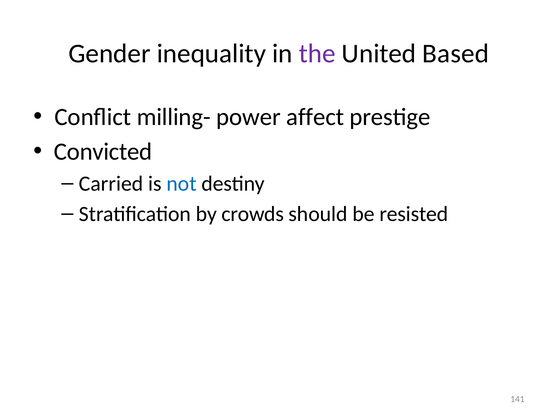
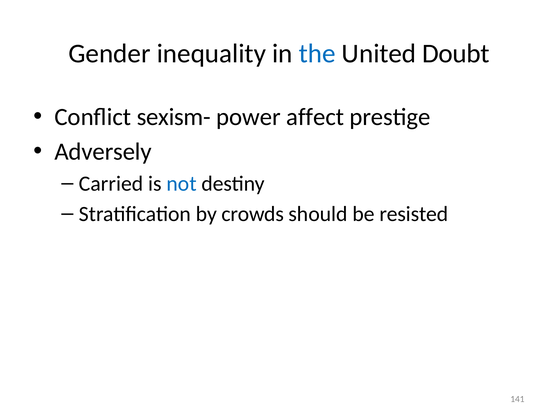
the colour: purple -> blue (317, 54)
Based: Based -> Doubt (456, 54)
milling-: milling- -> sexism- (174, 117)
Convicted: Convicted -> Adversely (103, 152)
